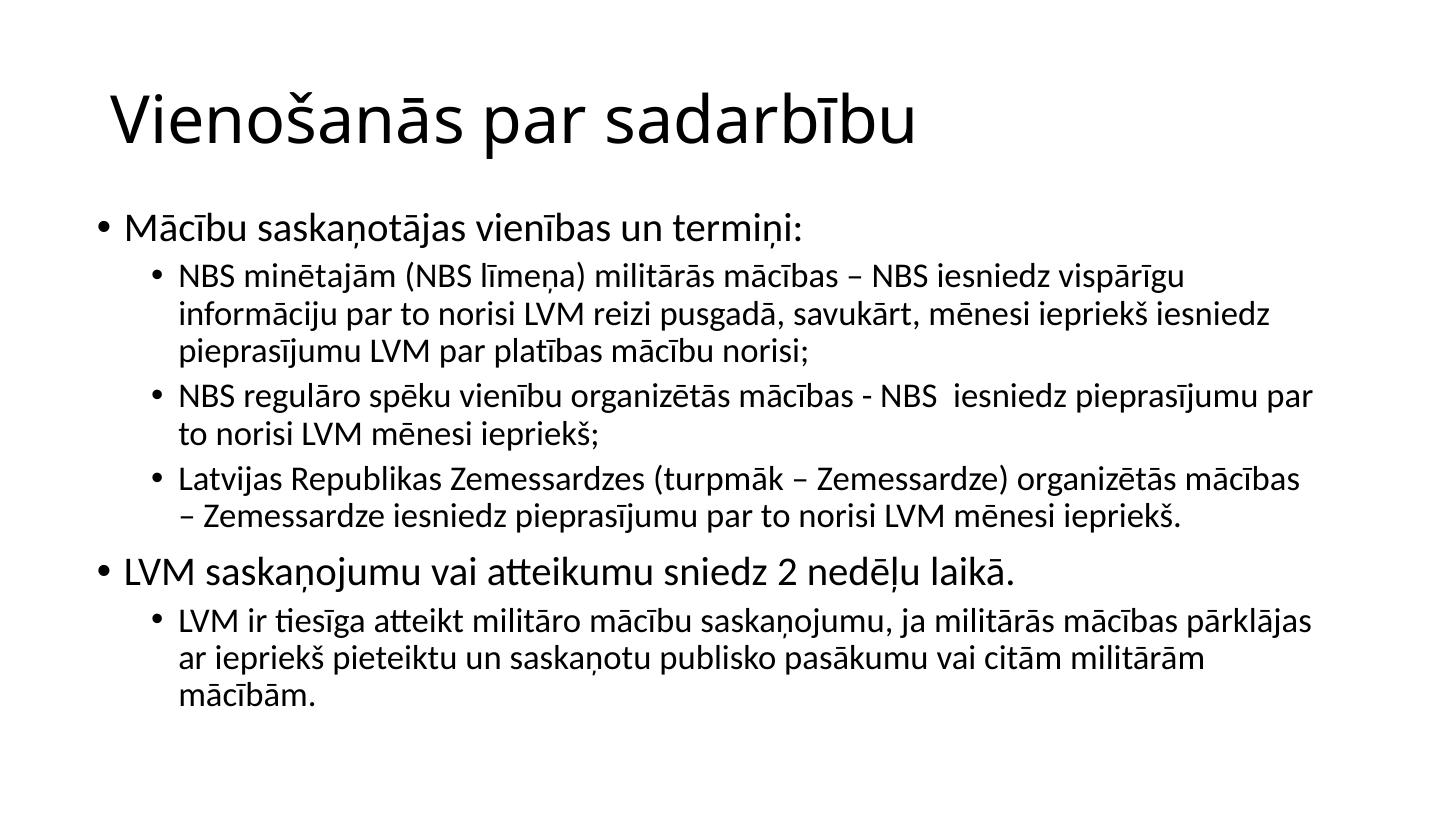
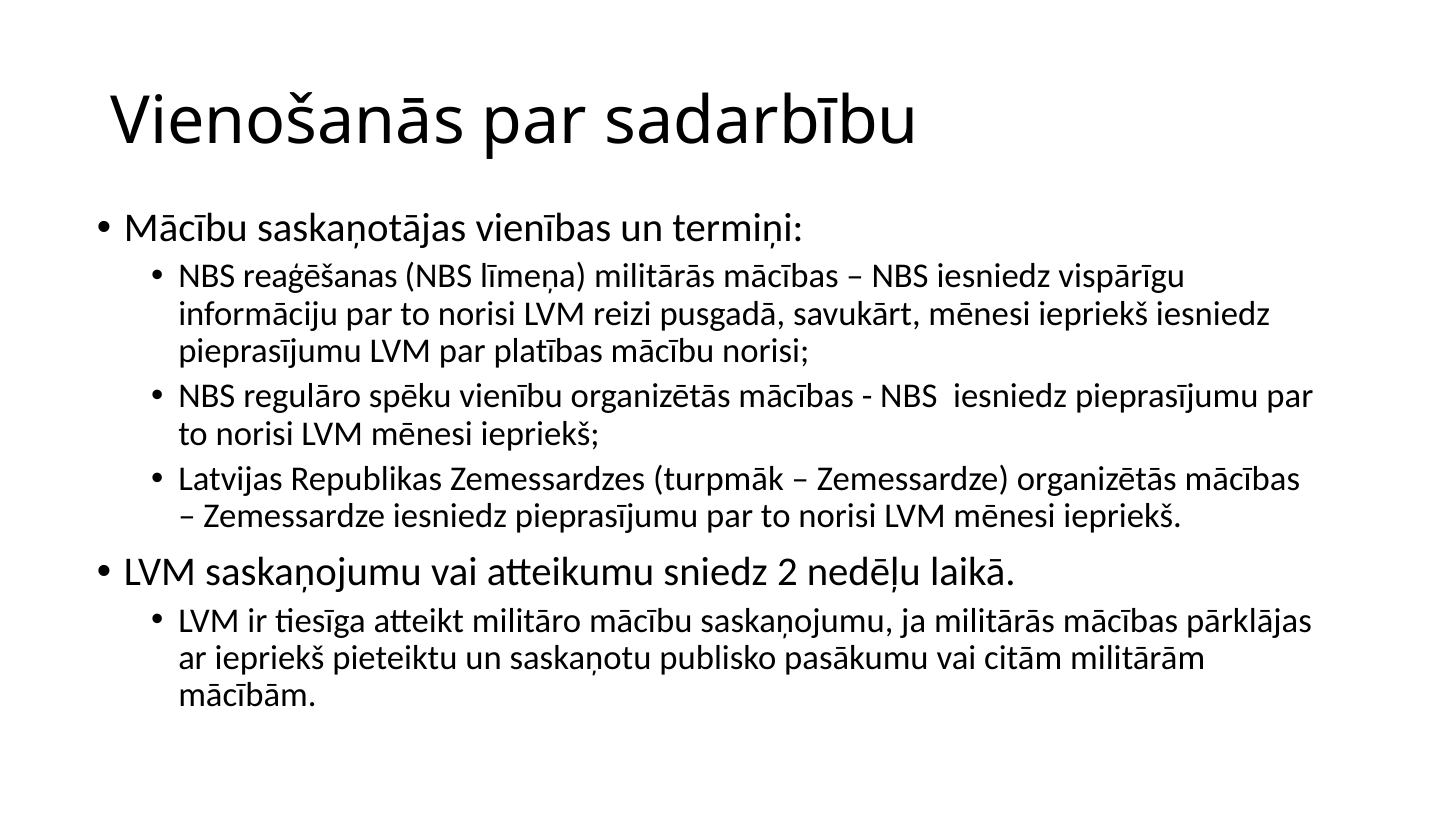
minētajām: minētajām -> reaģēšanas (320, 276)
